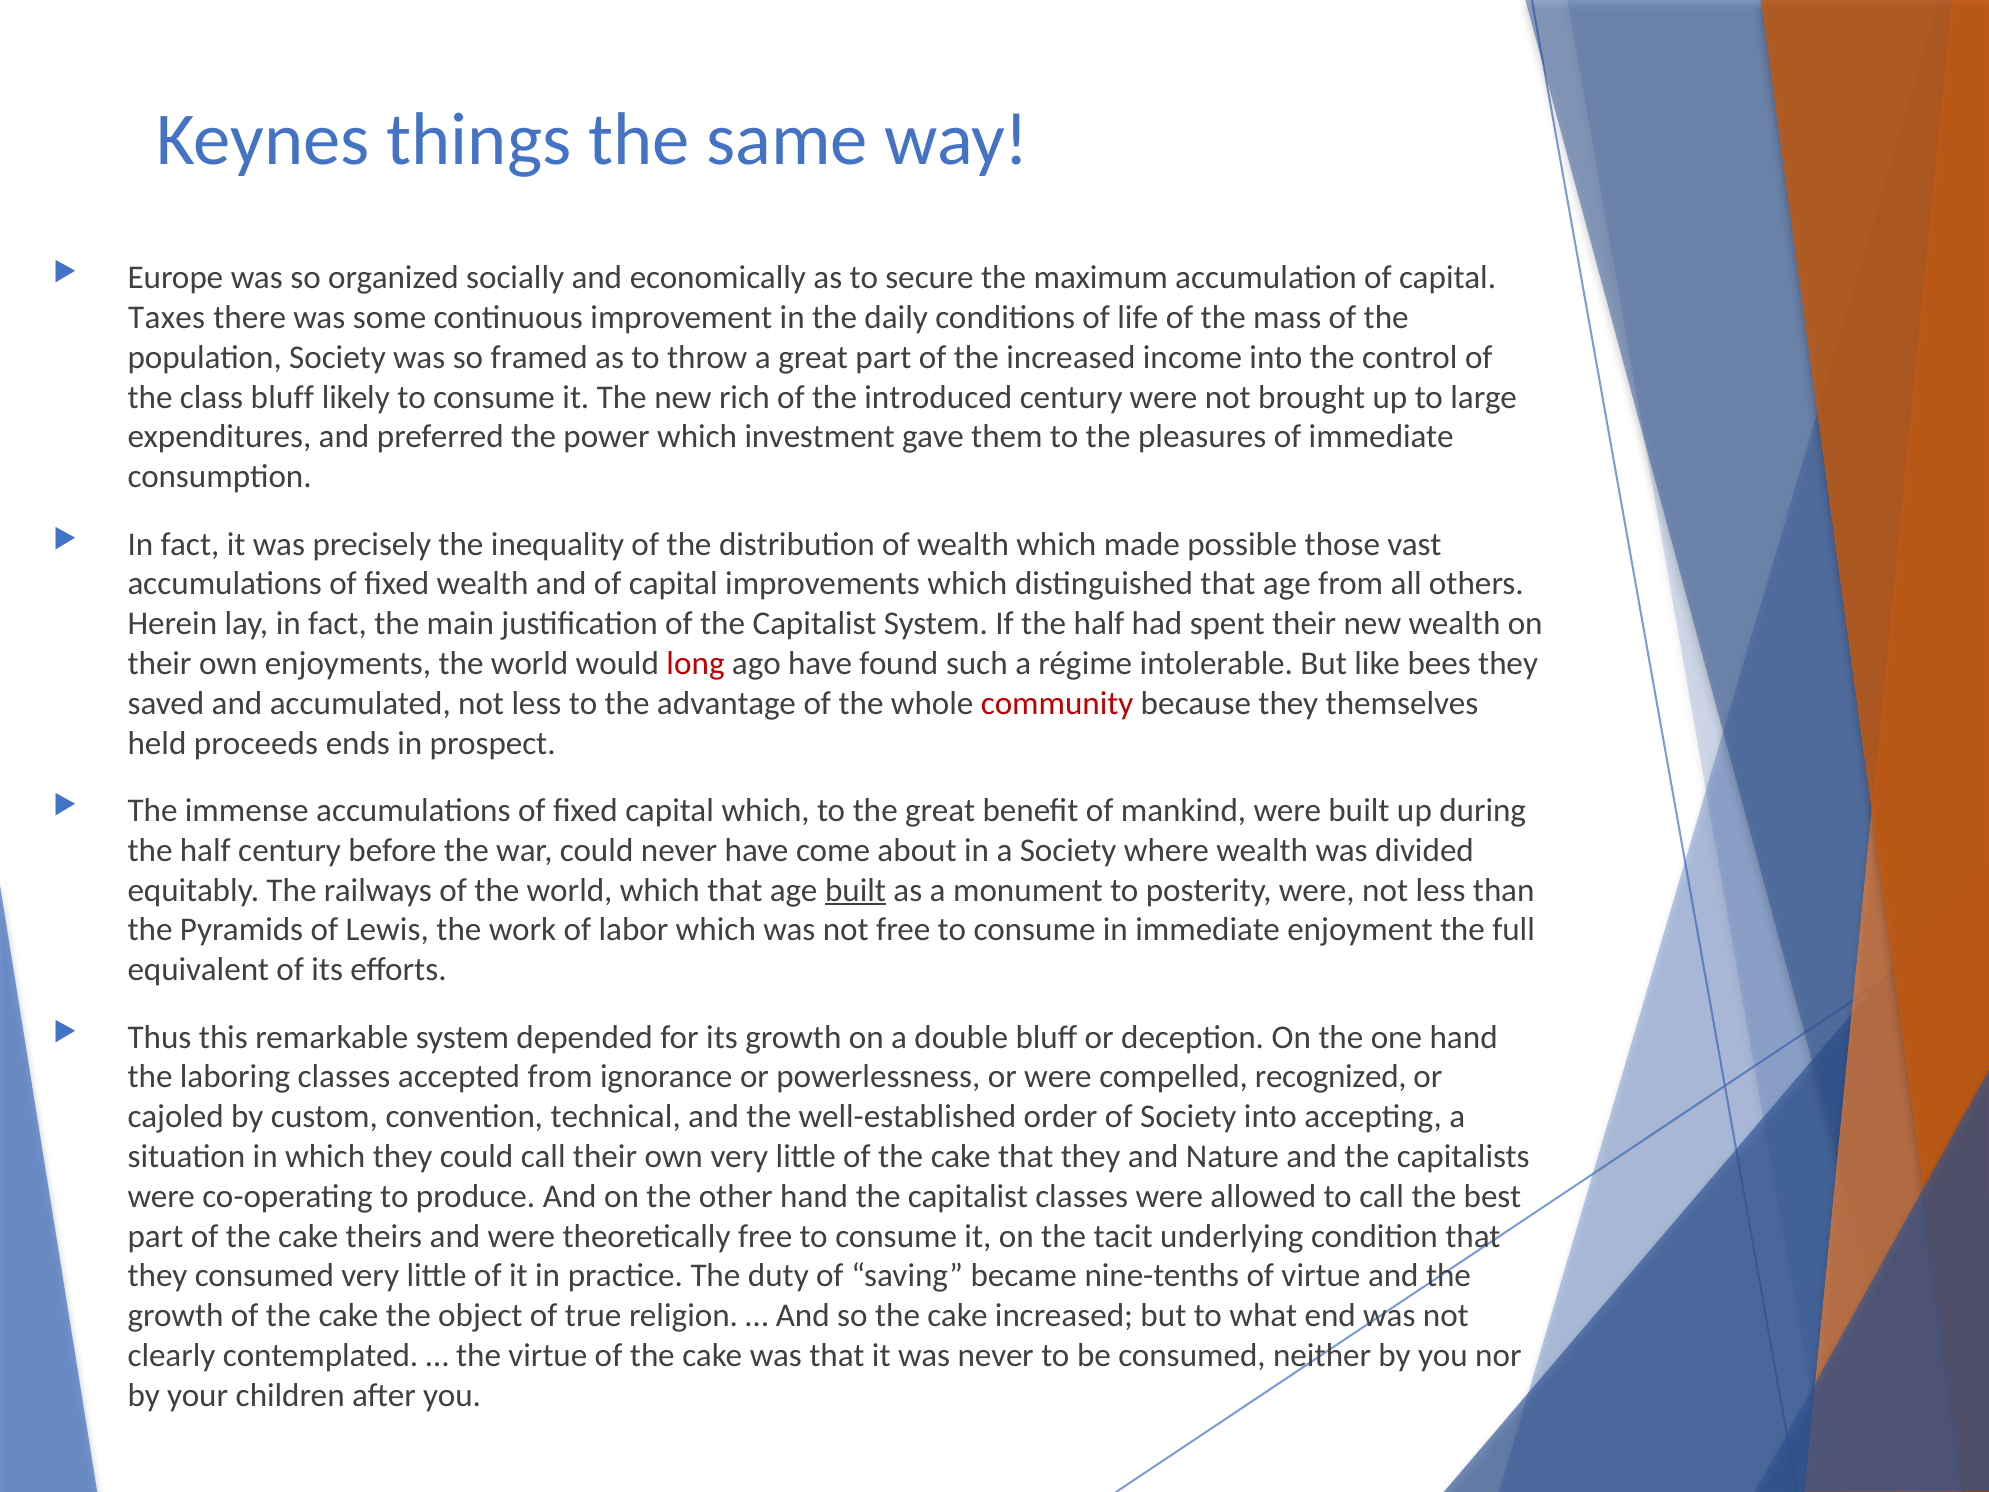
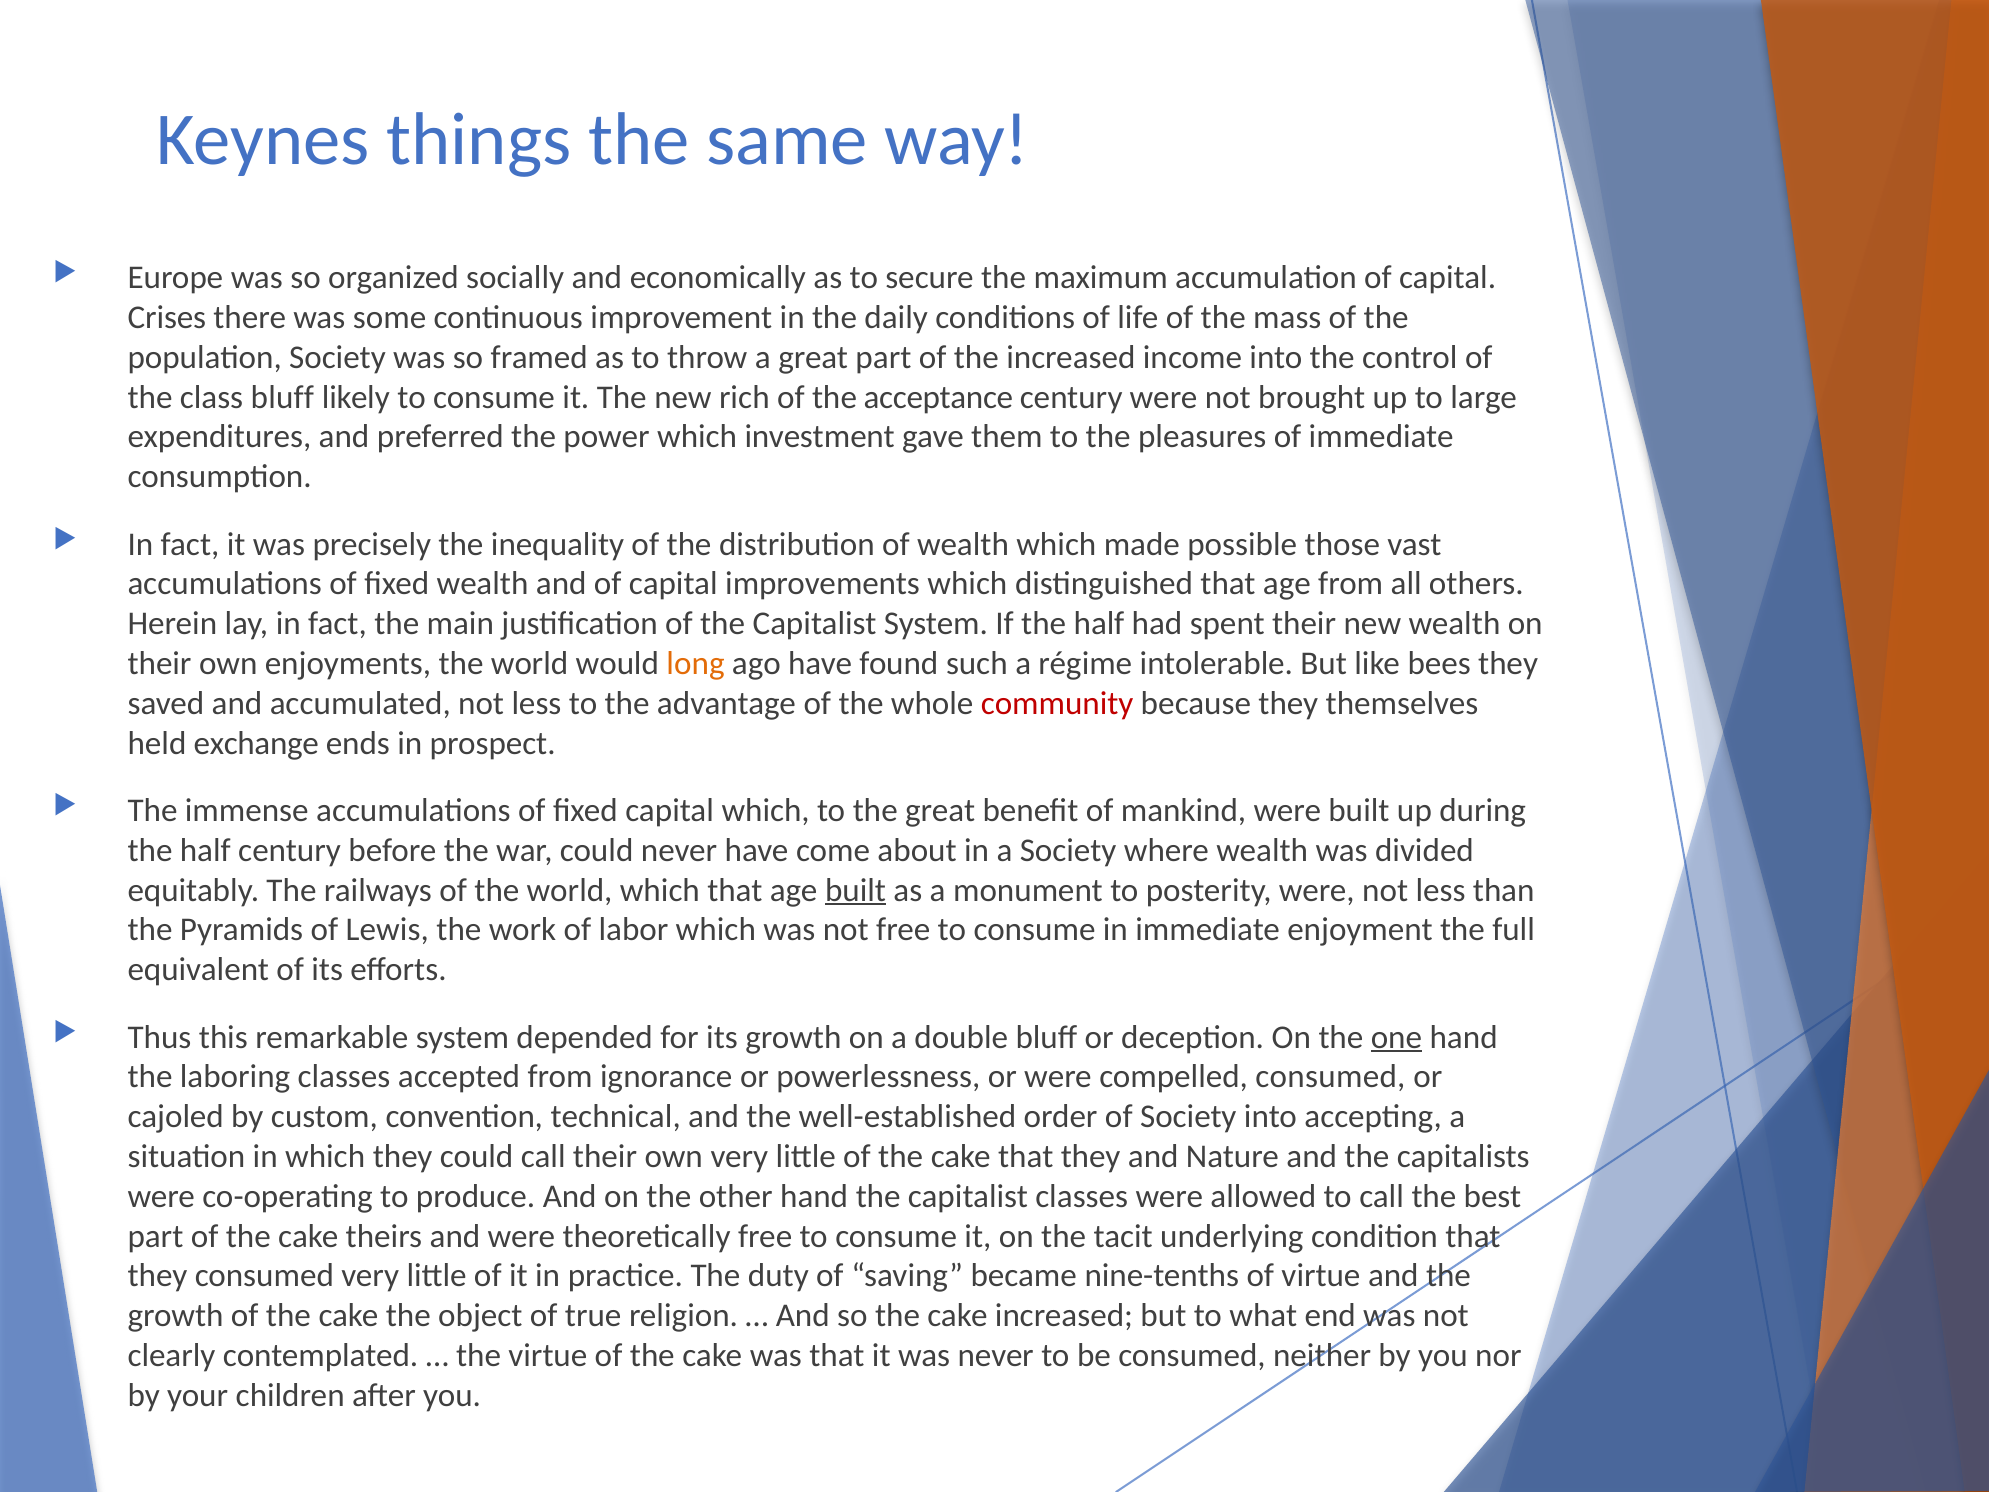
Taxes: Taxes -> Crises (167, 318)
introduced: introduced -> acceptance (938, 397)
long colour: red -> orange (695, 664)
proceeds: proceeds -> exchange (256, 743)
one underline: none -> present (1396, 1037)
compelled recognized: recognized -> consumed (1330, 1077)
